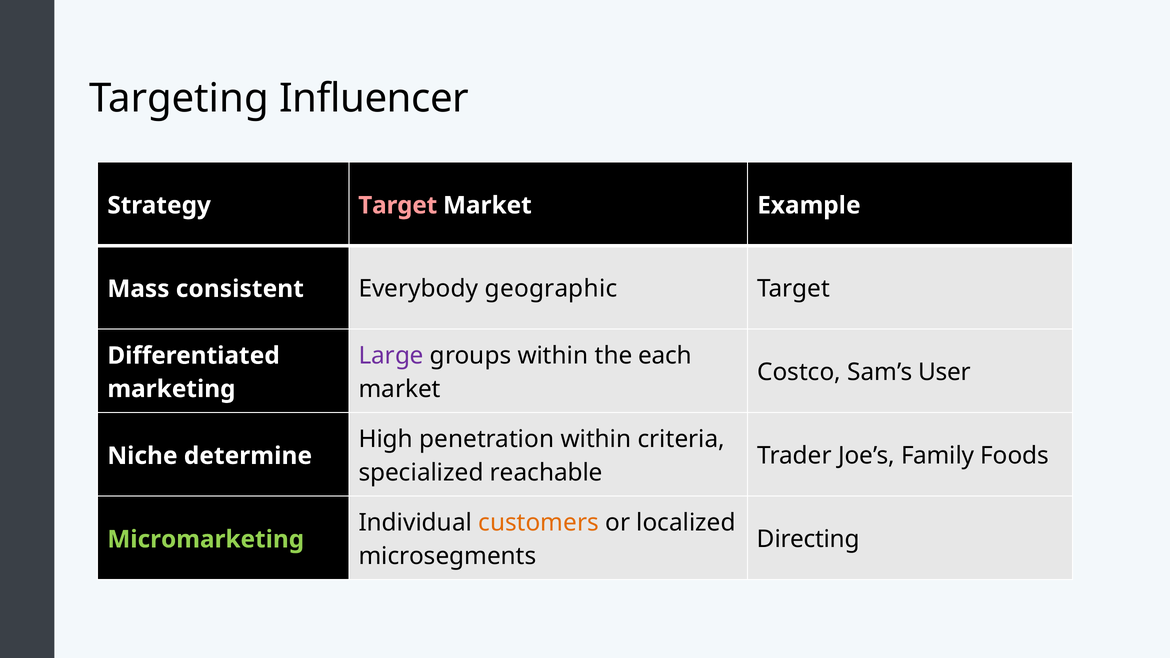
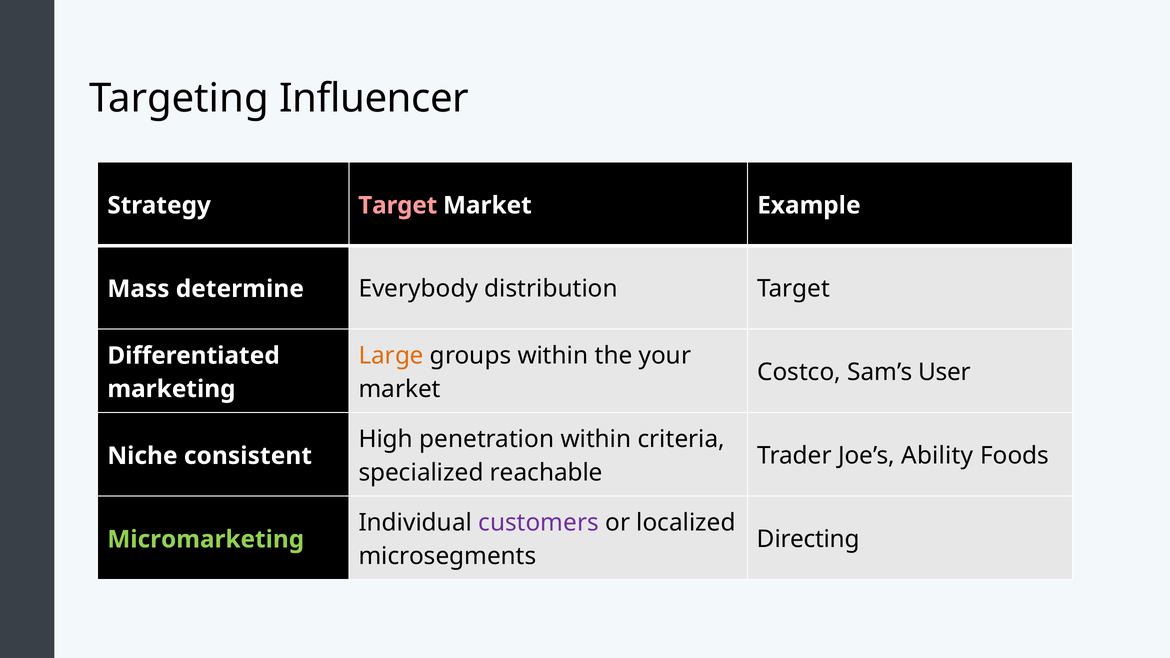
consistent: consistent -> determine (240, 289)
geographic: geographic -> distribution (551, 289)
Large colour: purple -> orange (391, 356)
each: each -> your (665, 356)
Family: Family -> Ability (937, 456)
determine: determine -> consistent (248, 456)
customers colour: orange -> purple (539, 523)
